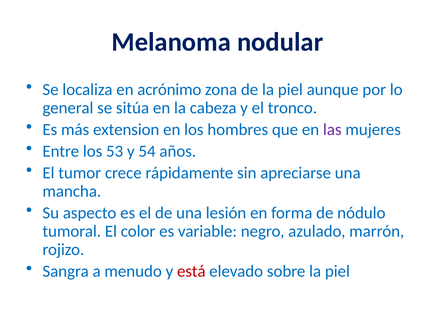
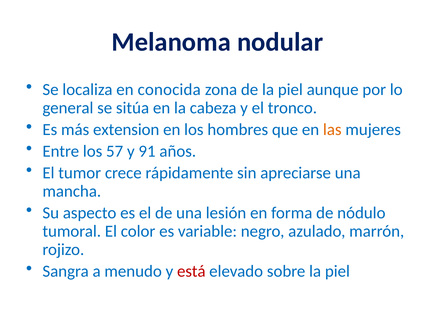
acrónimo: acrónimo -> conocida (169, 90)
las colour: purple -> orange (332, 130)
53: 53 -> 57 (115, 151)
54: 54 -> 91 (147, 151)
